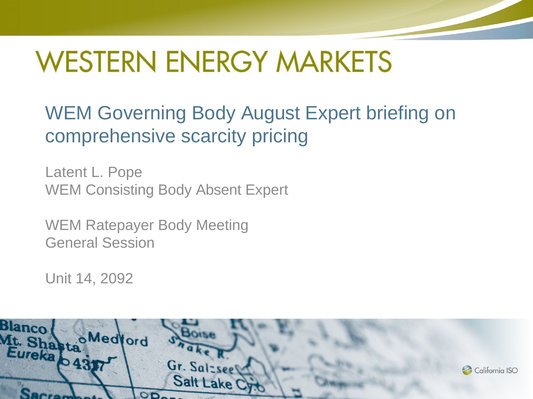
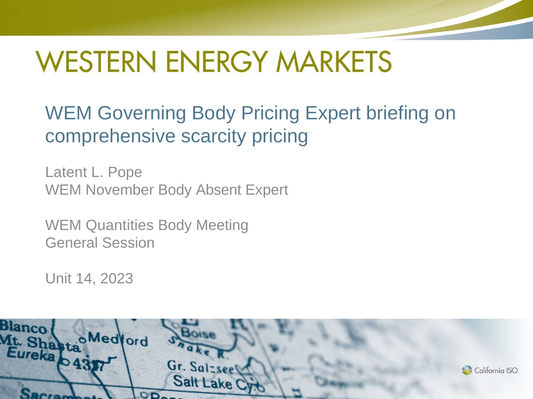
Body August: August -> Pricing (270, 113)
Consisting: Consisting -> November (120, 190)
Ratepayer: Ratepayer -> Quantities (120, 226)
2092: 2092 -> 2023 (117, 279)
